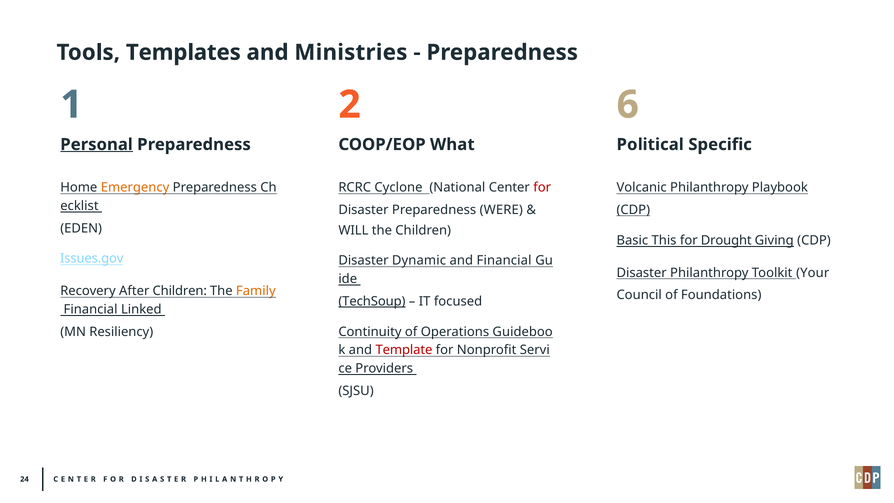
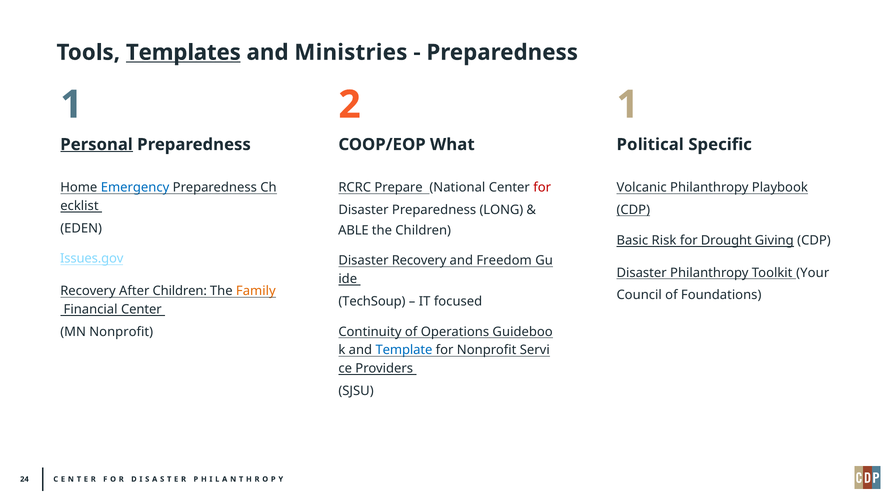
Templates underline: none -> present (183, 52)
2 6: 6 -> 1 (628, 105)
Emergency colour: orange -> blue (135, 188)
Cyclone: Cyclone -> Prepare (399, 188)
WERE: WERE -> LONG (501, 210)
WILL: WILL -> ABLE (353, 230)
This: This -> Risk (664, 240)
Disaster Dynamic: Dynamic -> Recovery (419, 261)
and Financial: Financial -> Freedom (504, 261)
TechSoup underline: present -> none (372, 301)
Financial Linked: Linked -> Center (141, 309)
MN Resiliency: Resiliency -> Nonprofit (121, 332)
Template colour: red -> blue (404, 350)
